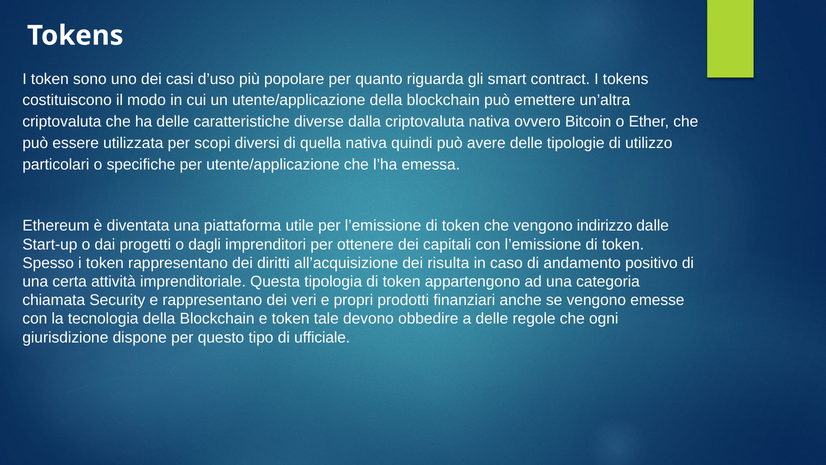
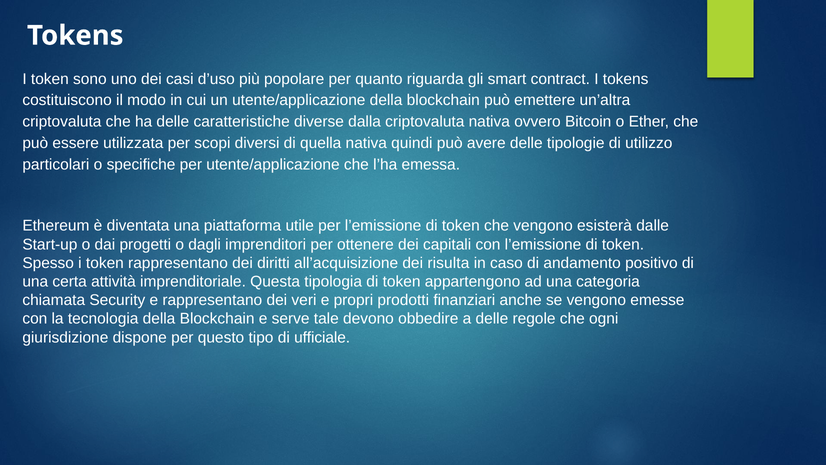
indirizzo: indirizzo -> esisterà (604, 226)
e token: token -> serve (291, 319)
